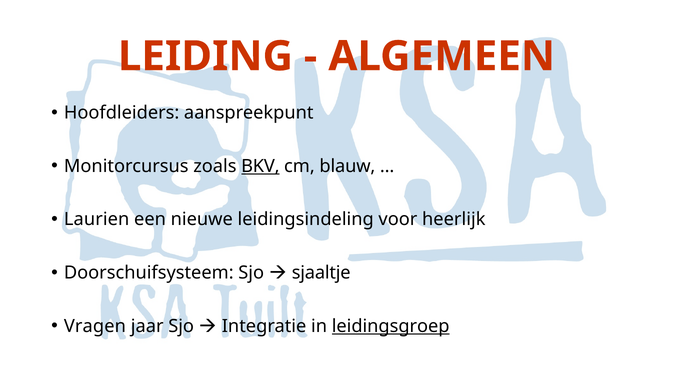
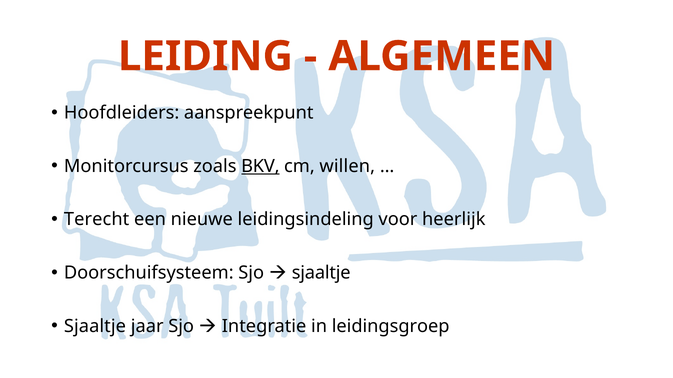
blauw: blauw -> willen (347, 166)
Laurien: Laurien -> Terecht (97, 220)
Vragen: Vragen -> Sjaaltje (95, 327)
leidingsgroep underline: present -> none (391, 327)
